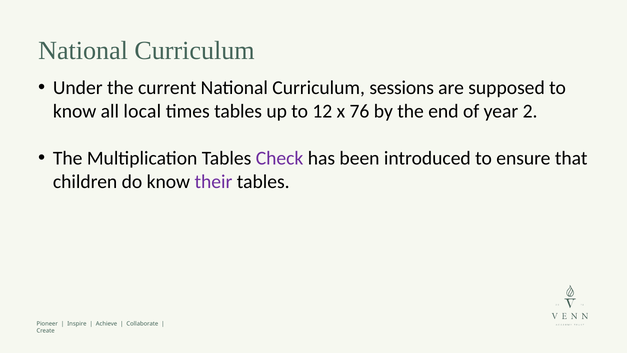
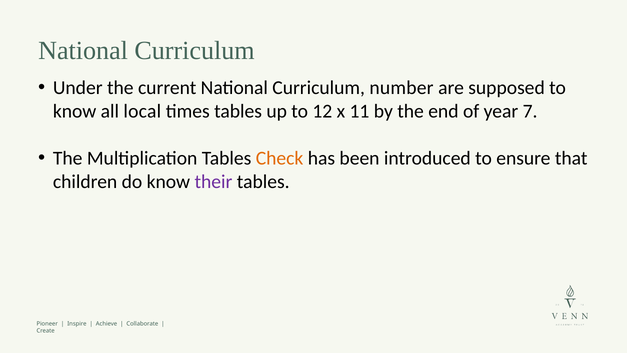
sessions: sessions -> number (402, 88)
76: 76 -> 11 (359, 111)
2: 2 -> 7 (530, 111)
Check colour: purple -> orange (280, 158)
